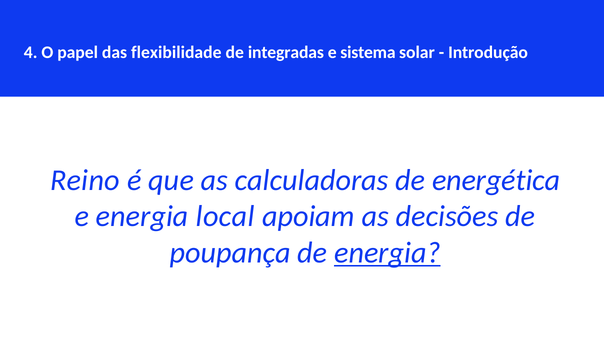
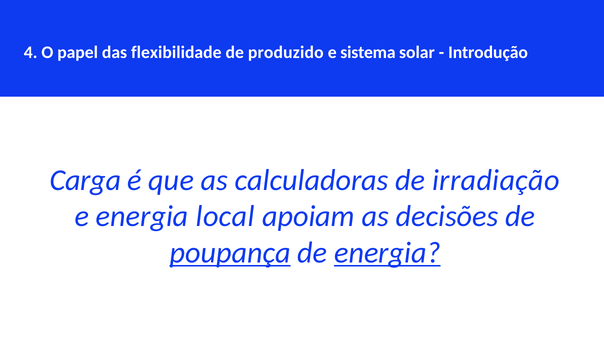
integradas: integradas -> produzido (286, 52)
Reino: Reino -> Carga (85, 180)
energética: energética -> irradiação (496, 180)
poupança underline: none -> present (230, 253)
